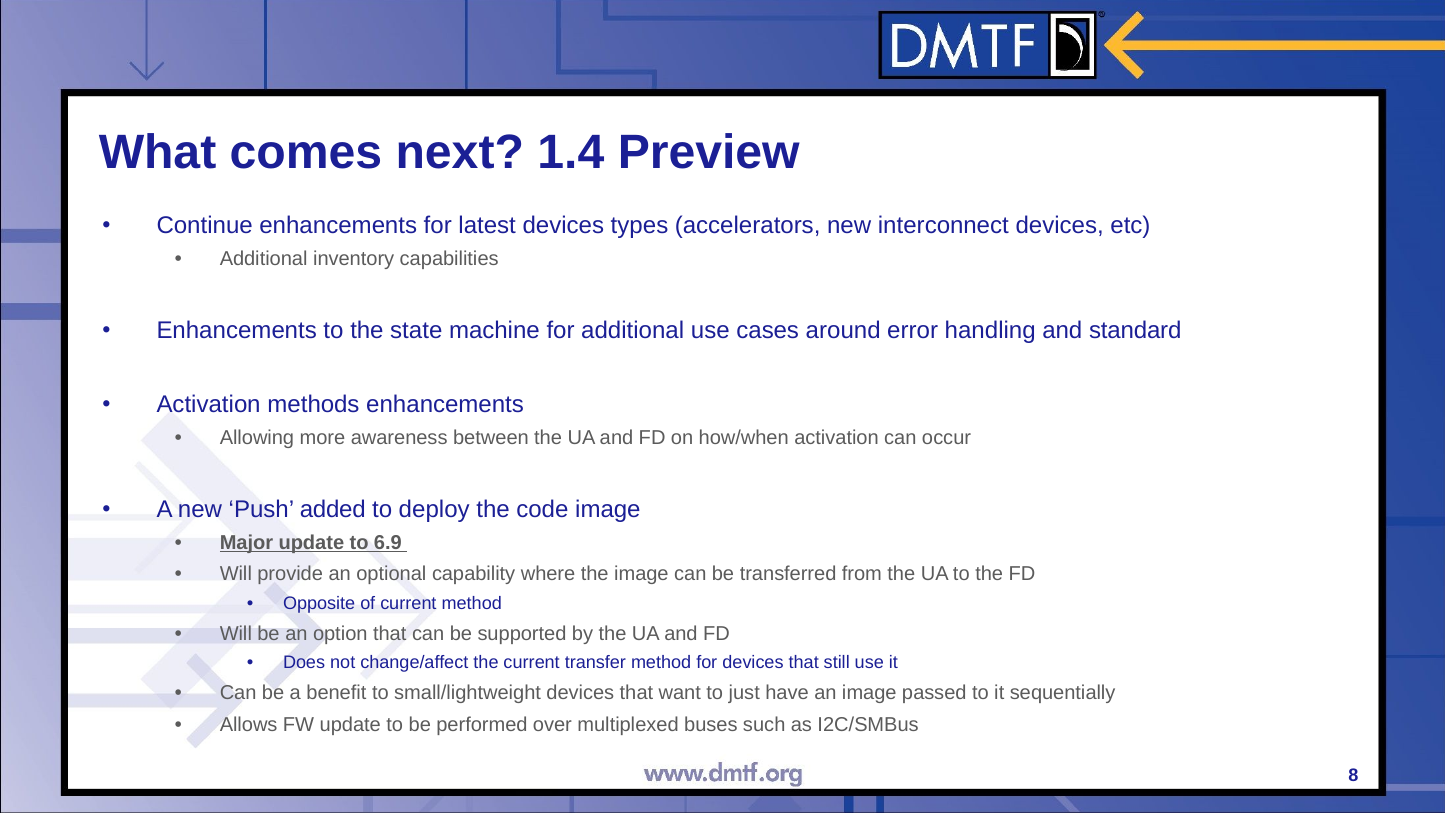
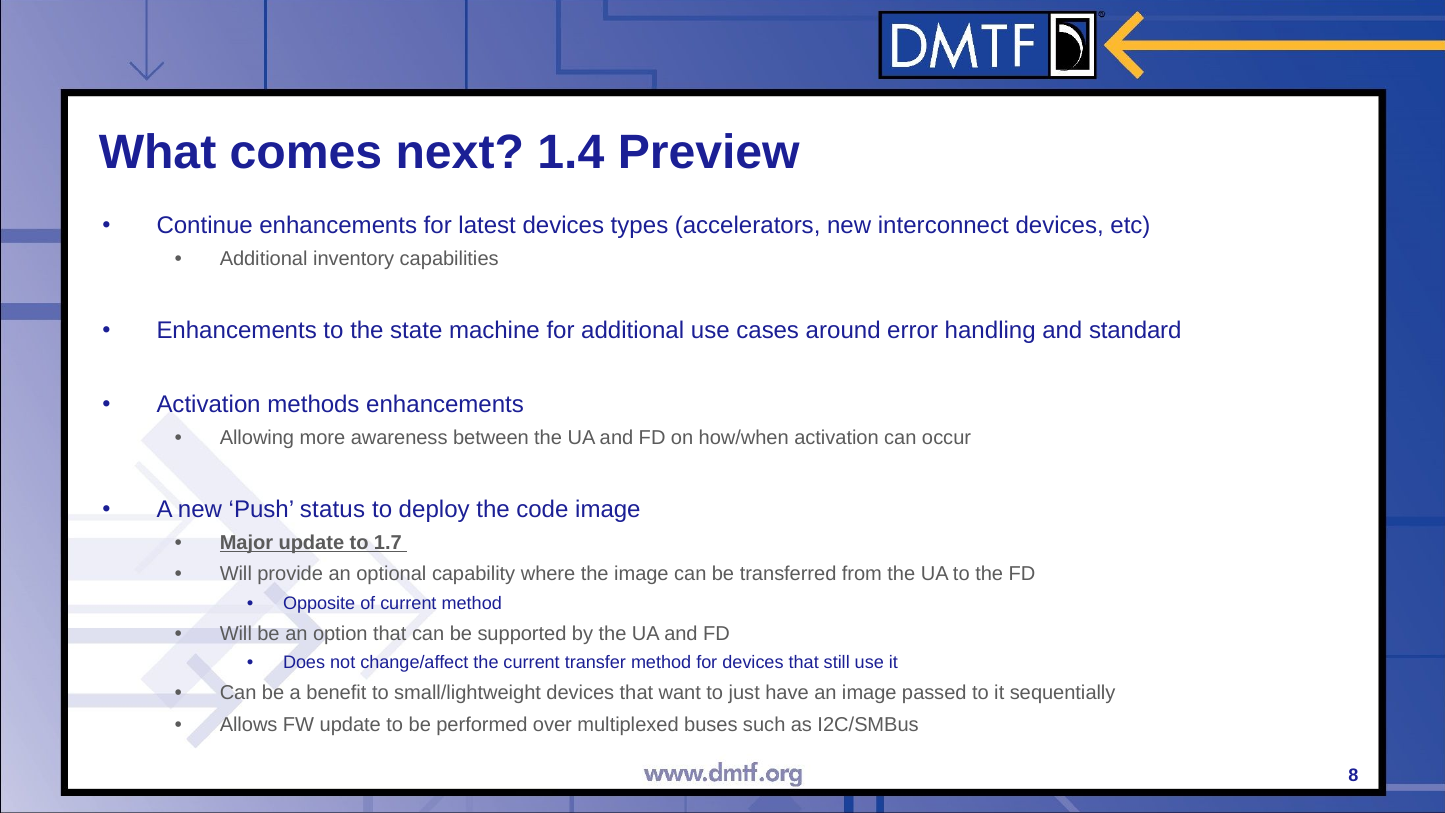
added: added -> status (333, 509)
6.9: 6.9 -> 1.7 (388, 543)
